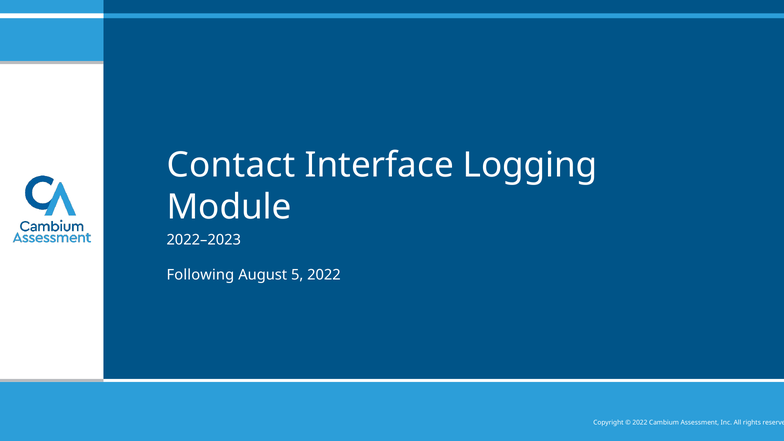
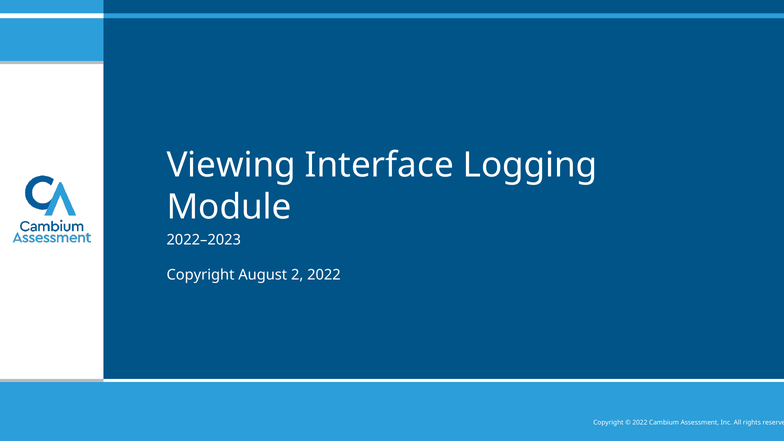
Contact: Contact -> Viewing (231, 165)
Following: Following -> Copyright (200, 275)
5: 5 -> 2 (297, 275)
